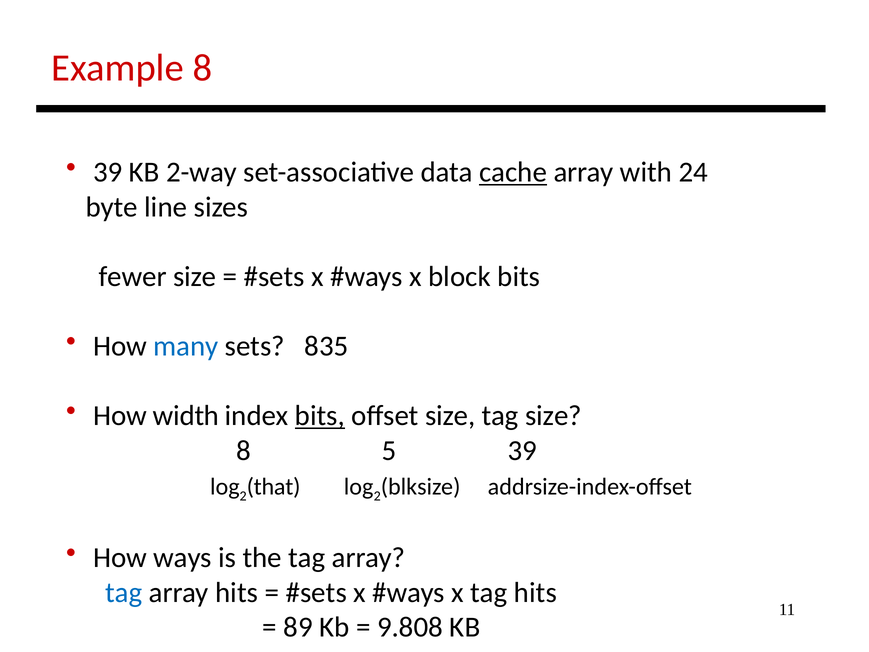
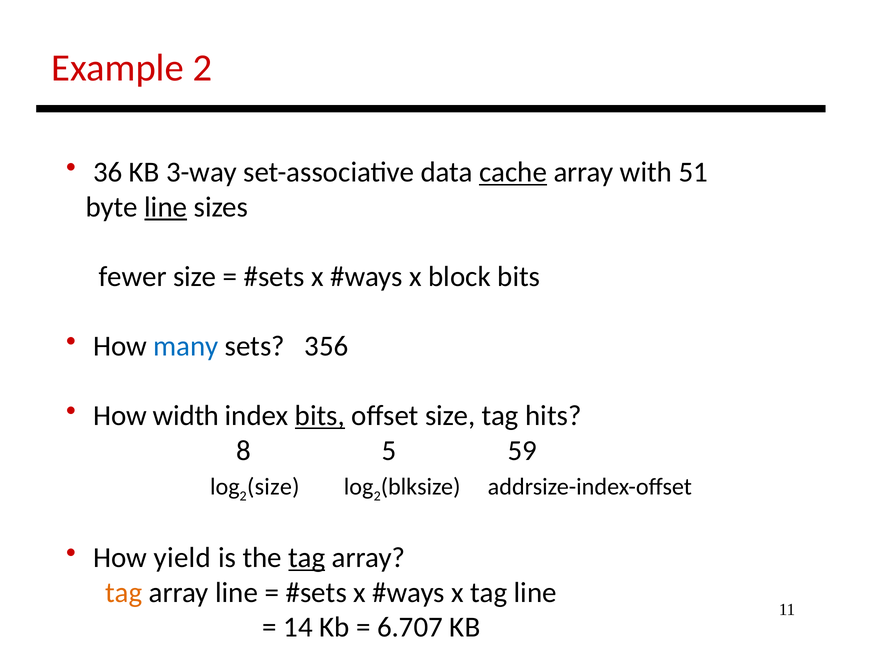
Example 8: 8 -> 2 (203, 68)
39: 39 -> 36 (108, 172)
2-way: 2-way -> 3-way (202, 172)
24: 24 -> 51 (693, 172)
line underline: none -> present (166, 207)
835: 835 -> 356 (326, 346)
tag size: size -> hits (553, 416)
5 39: 39 -> 59 (522, 450)
that: that -> size (273, 487)
ways: ways -> yield (182, 558)
tag underline: none -> present (307, 558)
tag colour: blue -> orange (124, 592)
array hits: hits -> line (237, 592)
tag hits: hits -> line (535, 592)
89: 89 -> 14 (298, 627)
9.808: 9.808 -> 6.707 (410, 627)
